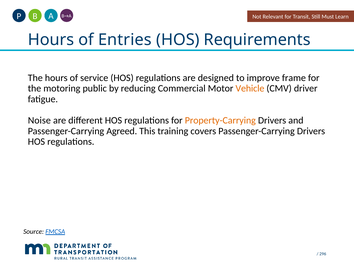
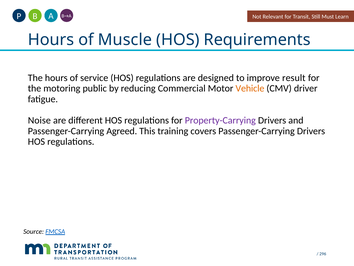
Entries: Entries -> Muscle (125, 40)
frame: frame -> result (294, 78)
Property-Carrying colour: orange -> purple (220, 120)
